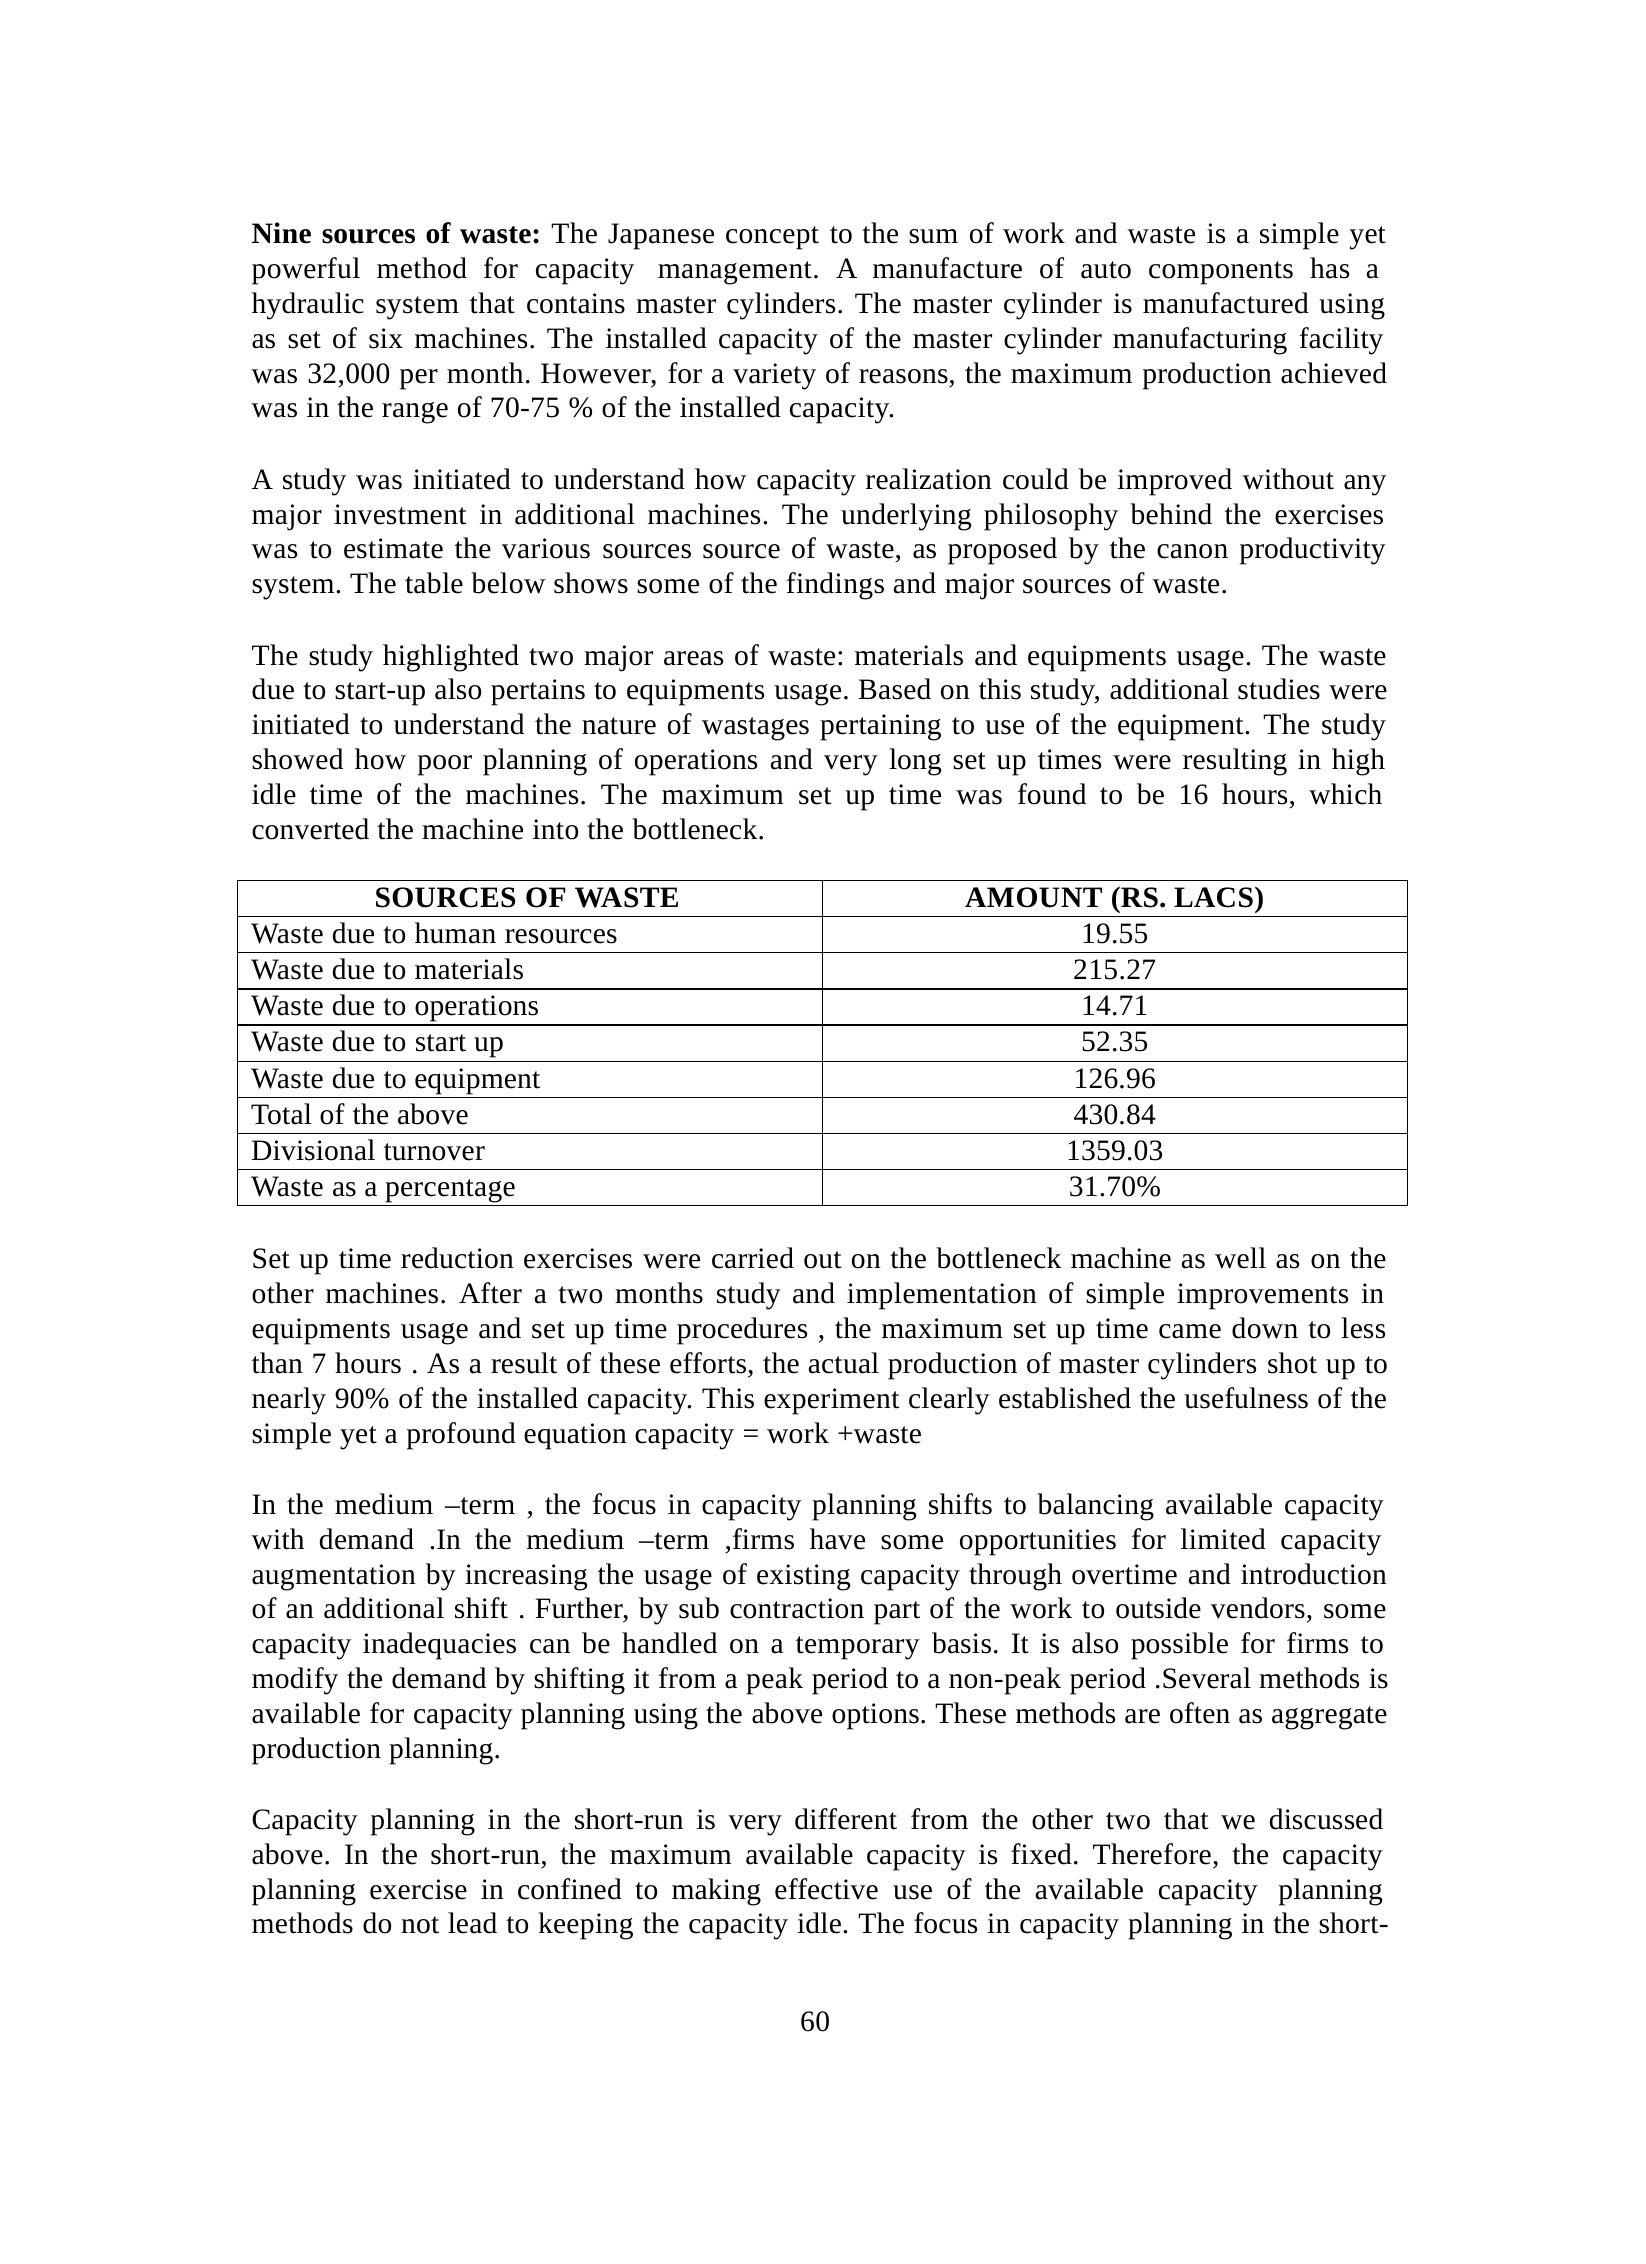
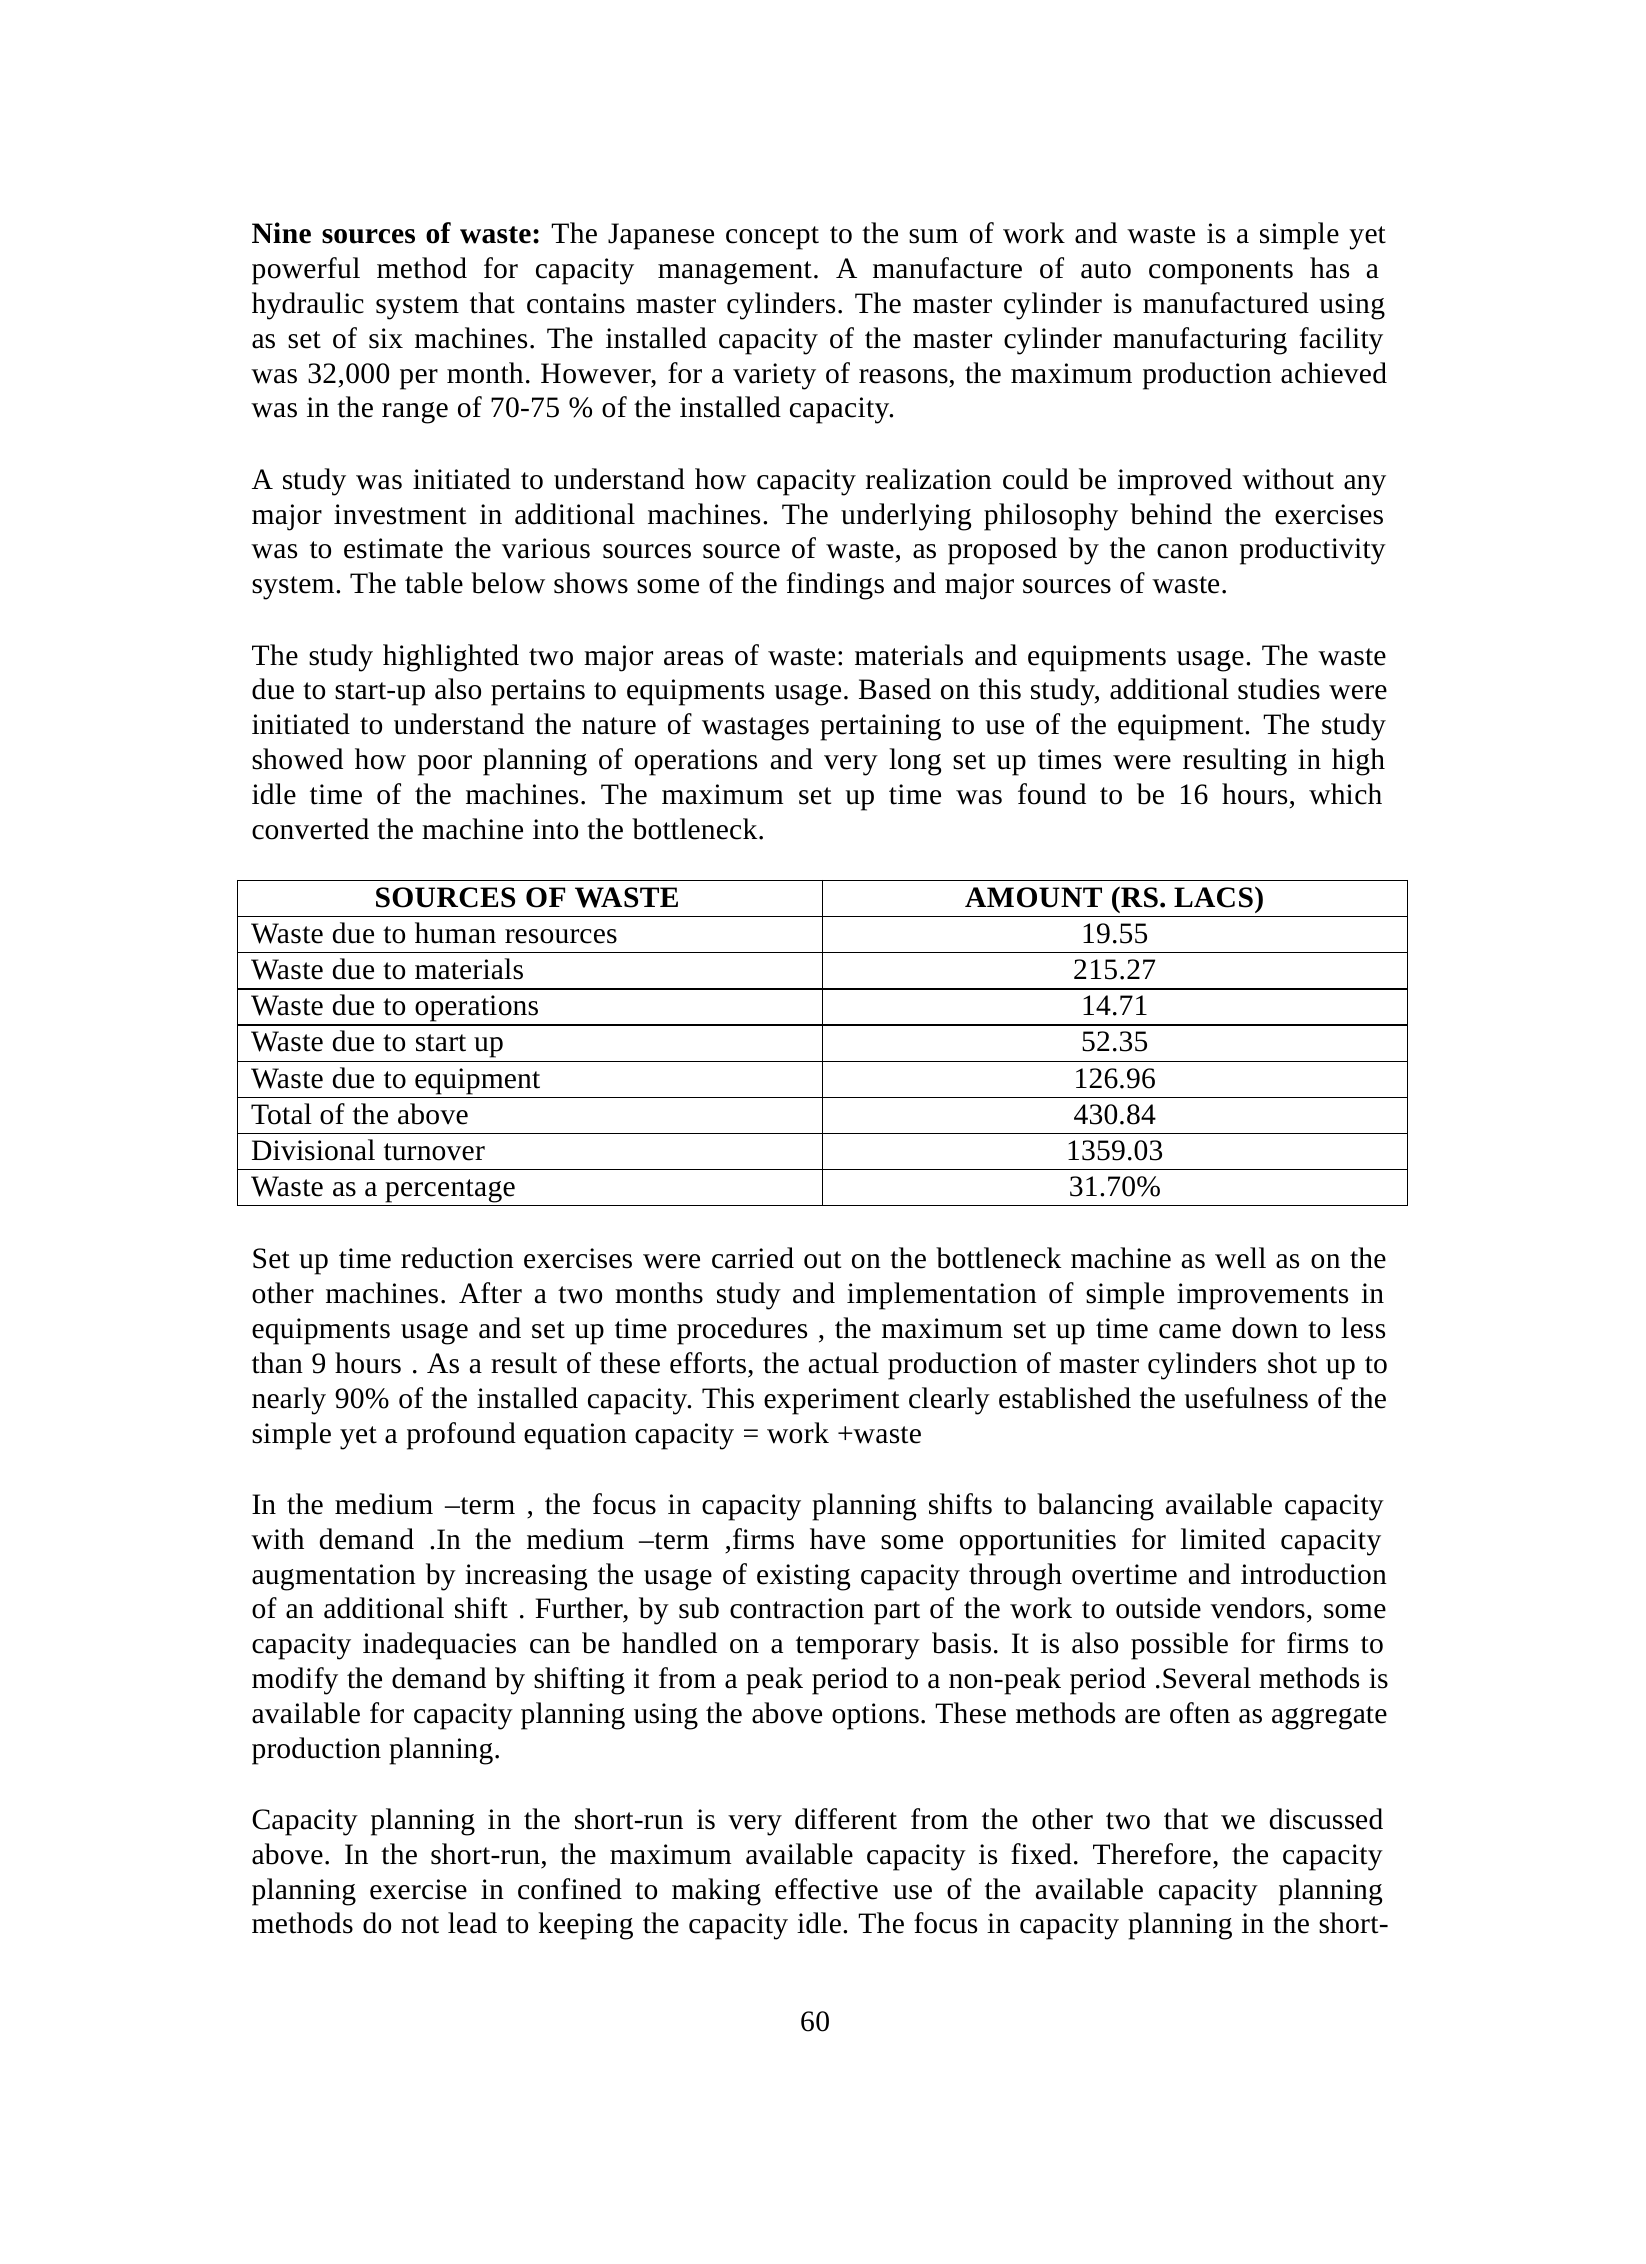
7: 7 -> 9 (319, 1364)
